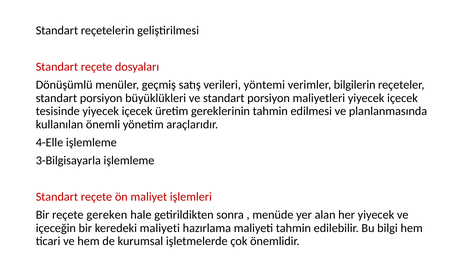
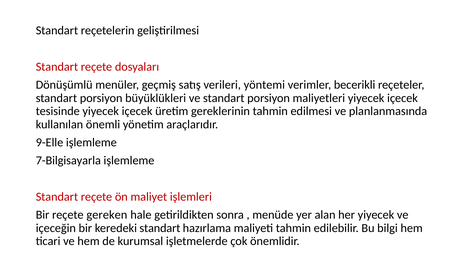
bilgilerin: bilgilerin -> becerikli (355, 85)
4-Elle: 4-Elle -> 9-Elle (50, 142)
3-Bilgisayarla: 3-Bilgisayarla -> 7-Bilgisayarla (68, 160)
keredeki maliyeti: maliyeti -> standart (160, 228)
